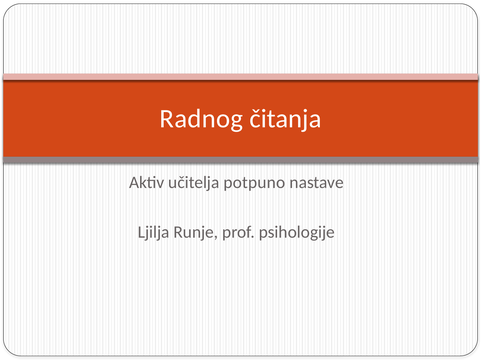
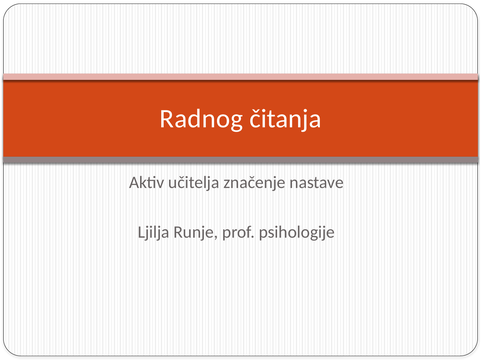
potpuno: potpuno -> značenje (255, 182)
